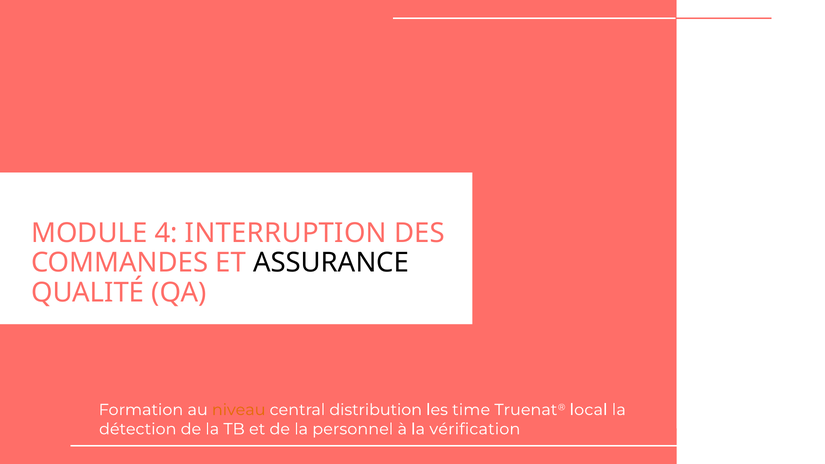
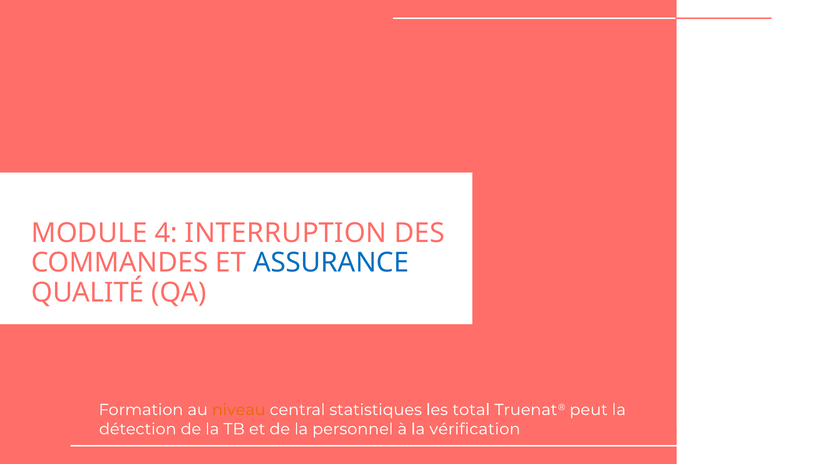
ASSURANCE colour: black -> blue (331, 263)
distribution: distribution -> statistiques (376, 410)
time: time -> total (471, 410)
local: local -> peut (589, 410)
